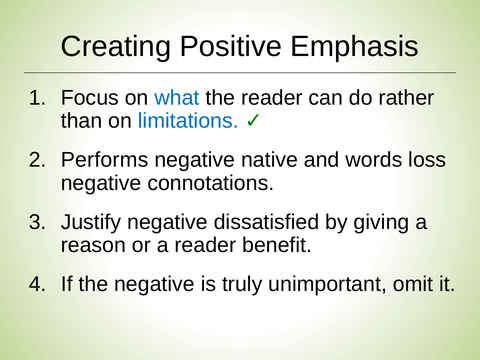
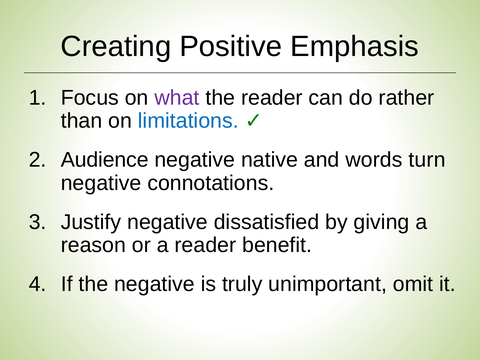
what colour: blue -> purple (177, 98)
Performs: Performs -> Audience (105, 160)
loss: loss -> turn (427, 160)
